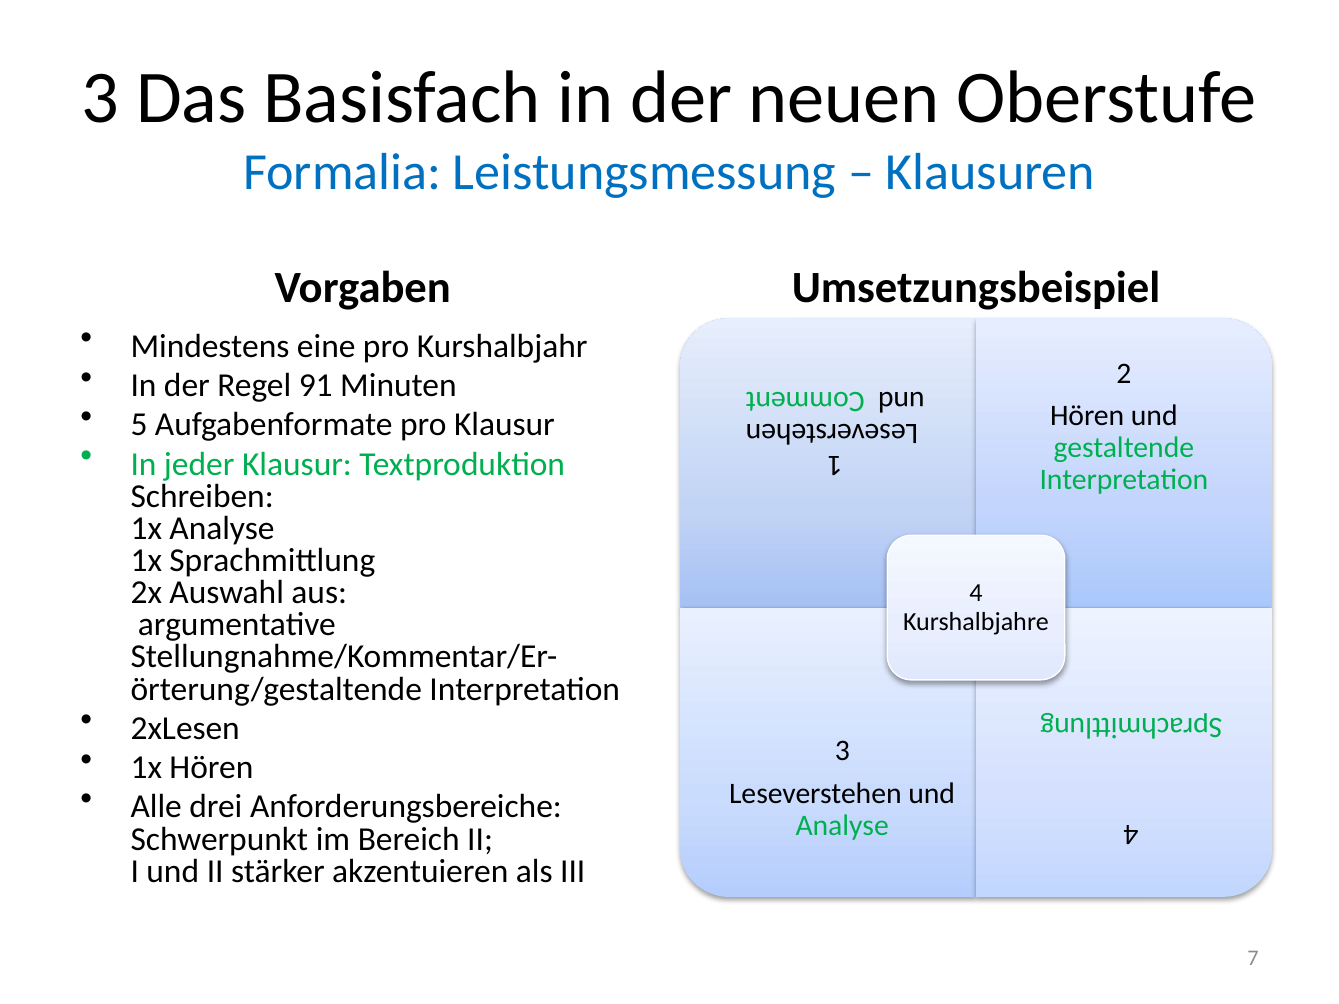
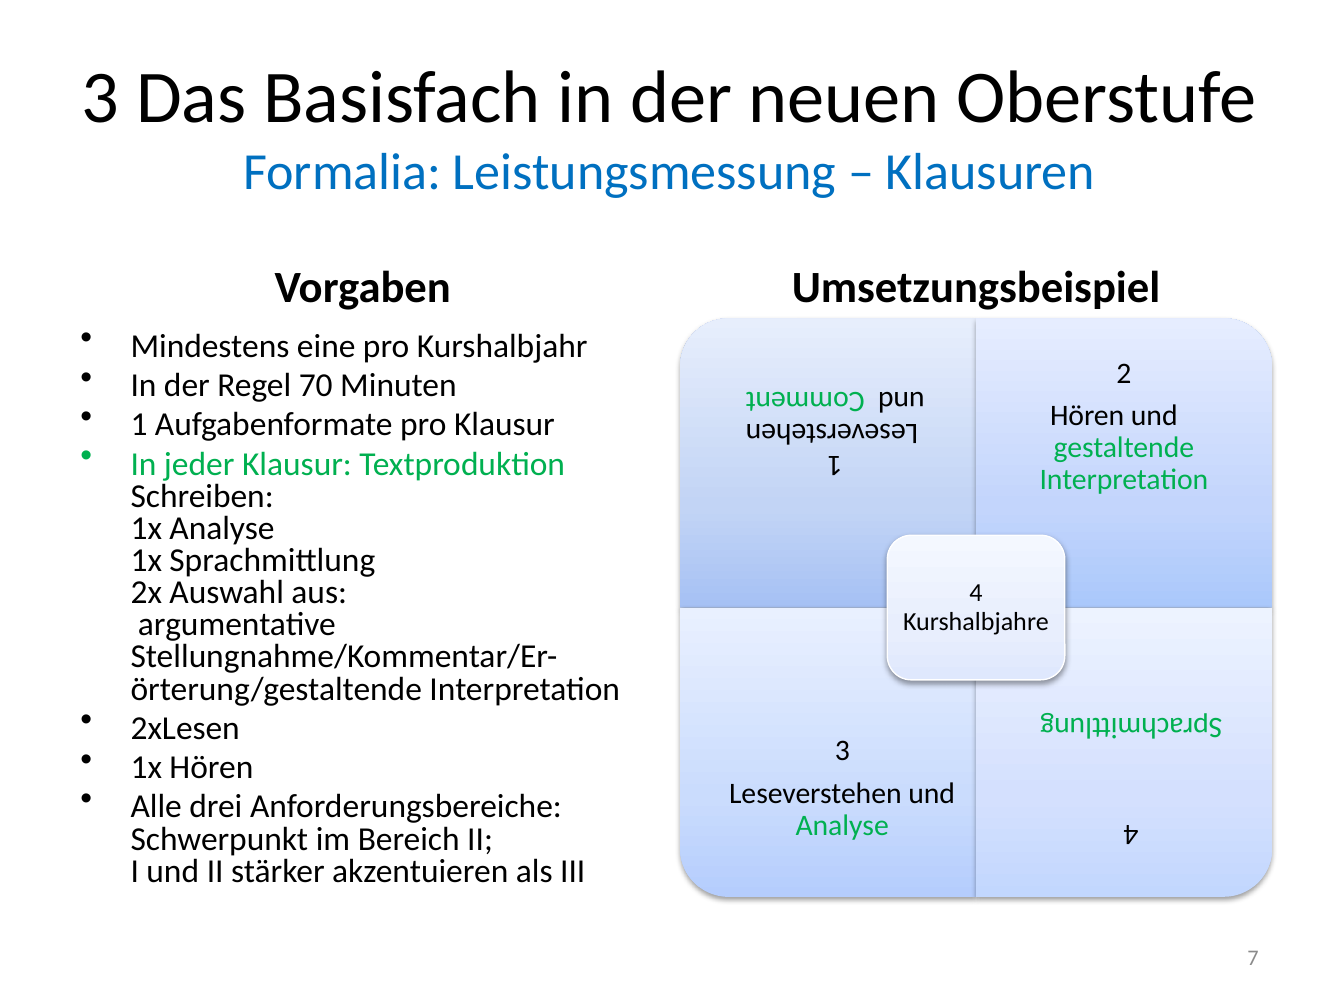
91: 91 -> 70 (316, 386)
5: 5 -> 1 (139, 425)
